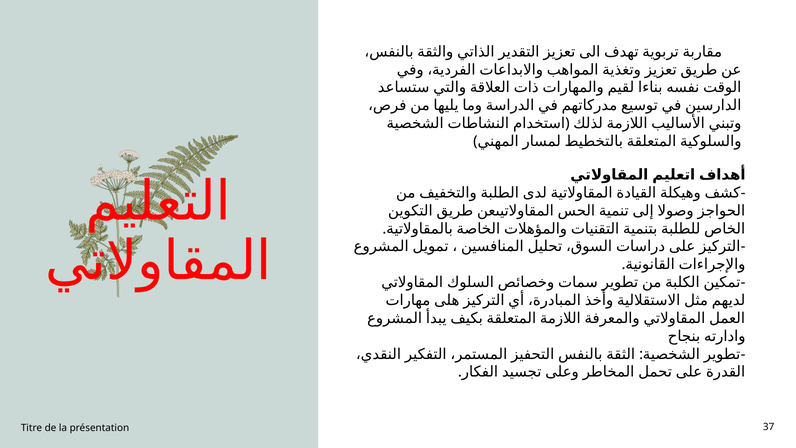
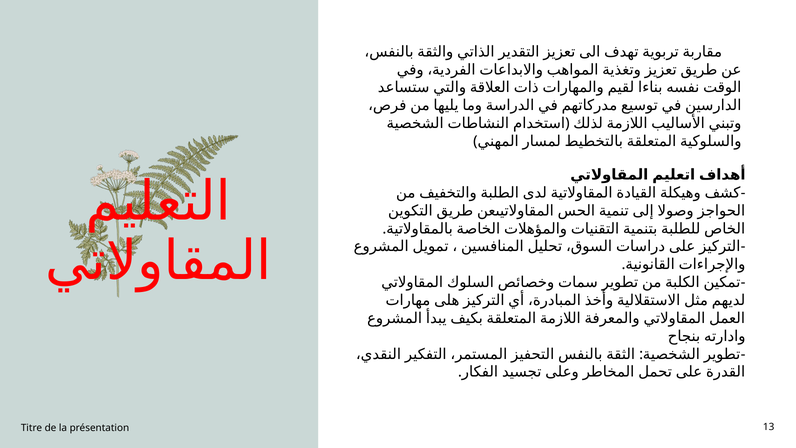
37: 37 -> 13 (769, 427)
